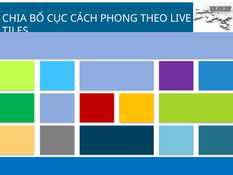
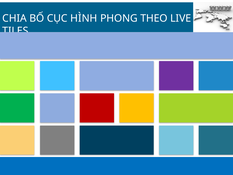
CÁCH: CÁCH -> HÌNH (84, 18)
